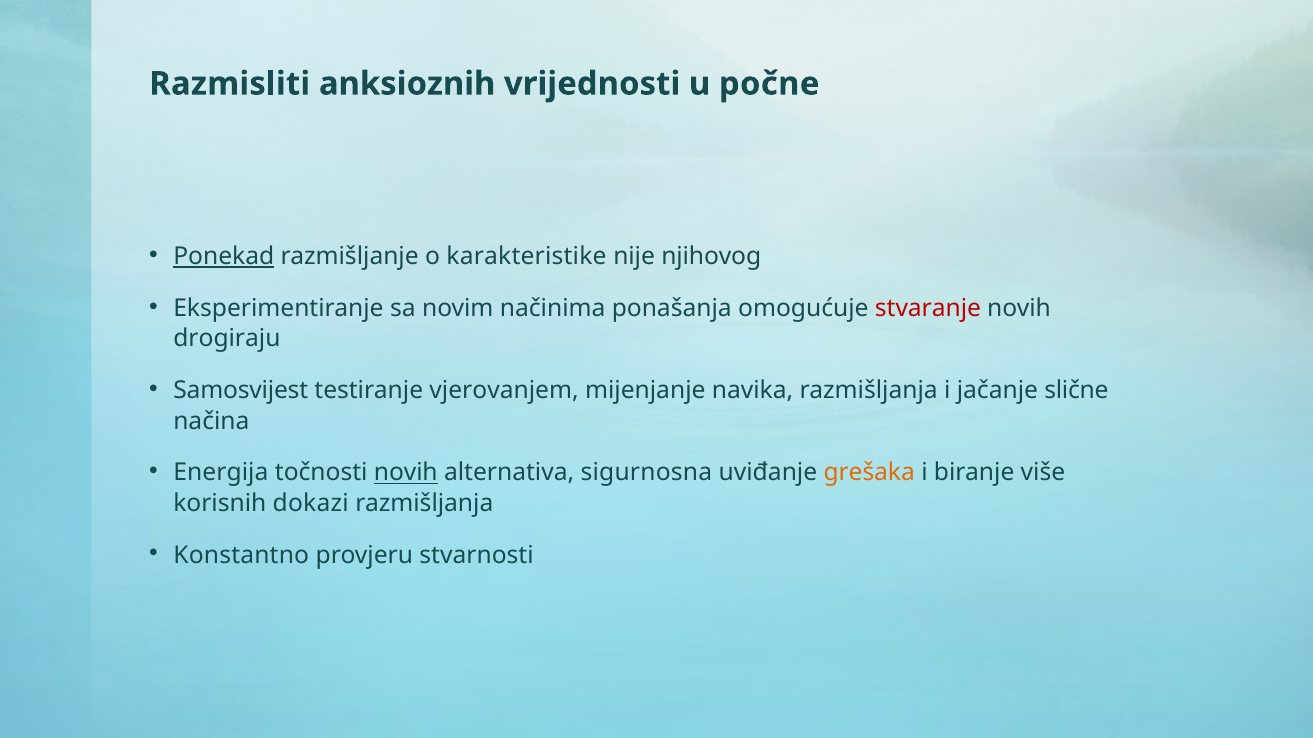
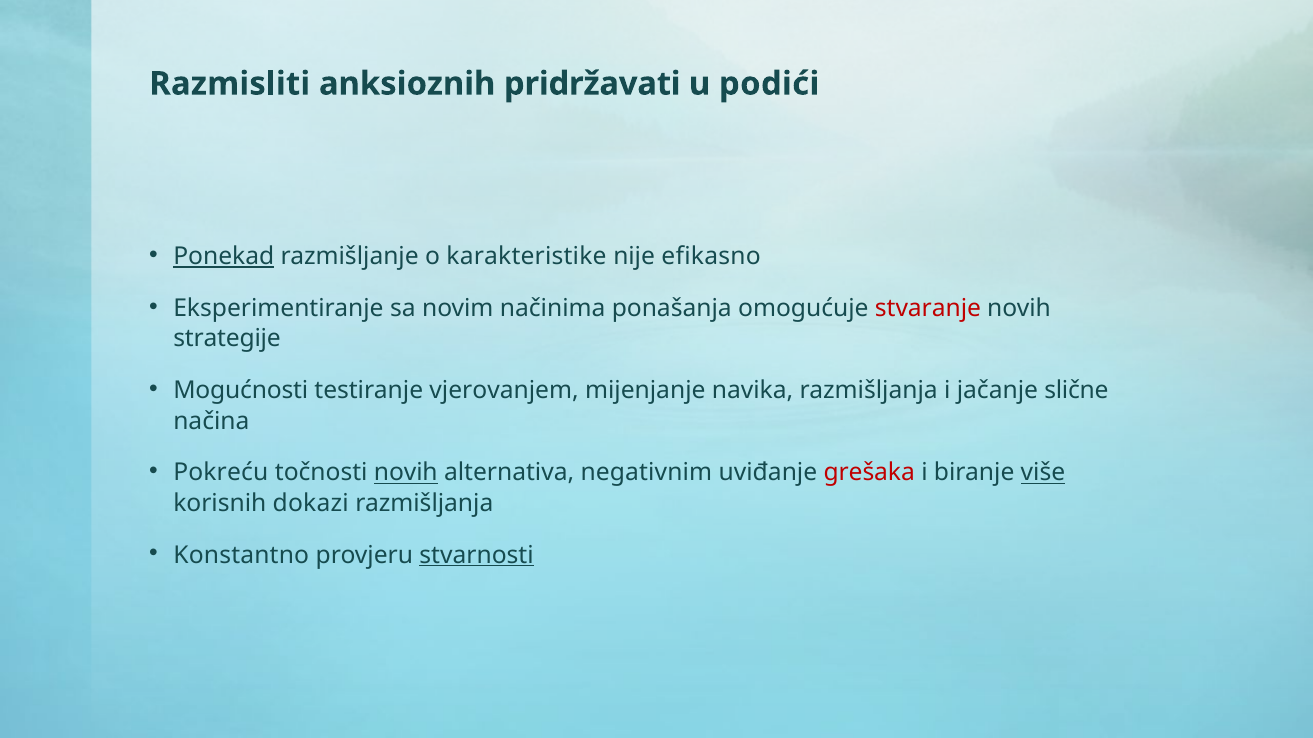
vrijednosti: vrijednosti -> pridržavati (592, 84)
počne: počne -> podići (769, 84)
njihovog: njihovog -> efikasno (711, 257)
drogiraju: drogiraju -> strategije (227, 339)
Samosvijest: Samosvijest -> Mogućnosti (241, 391)
Energija: Energija -> Pokreću (221, 473)
sigurnosna: sigurnosna -> negativnim (646, 473)
grešaka colour: orange -> red (869, 473)
više underline: none -> present (1043, 473)
stvarnosti underline: none -> present (477, 556)
